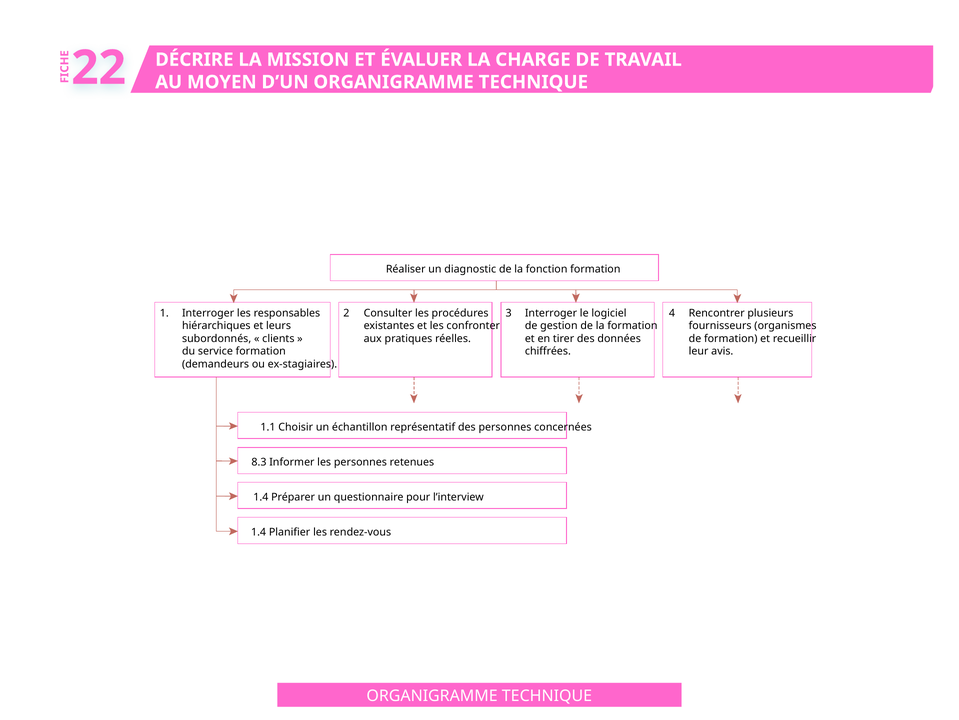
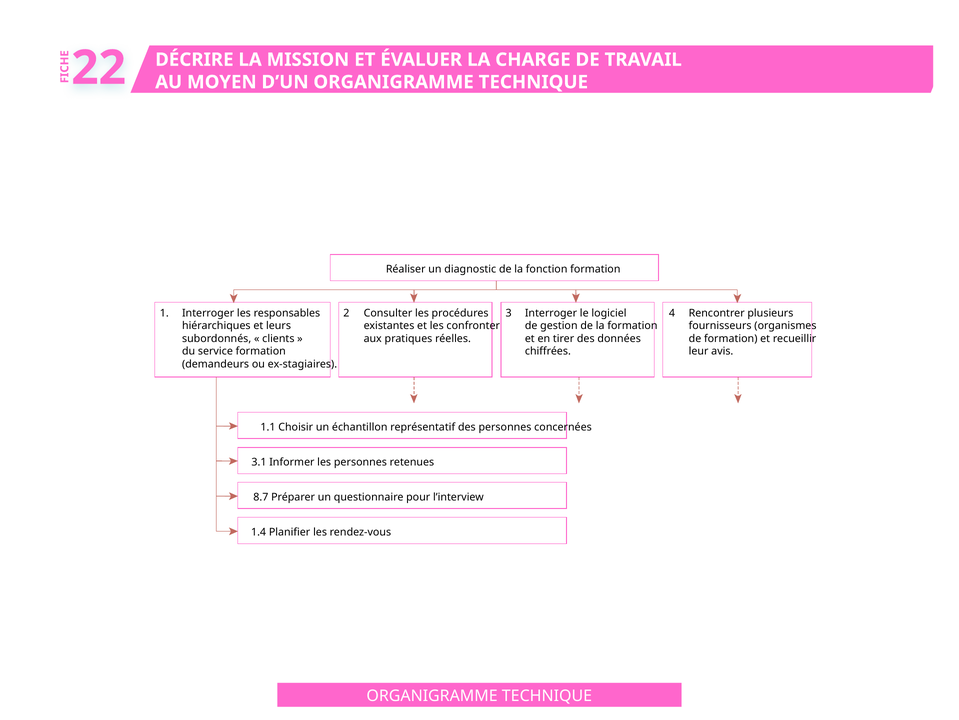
8.3: 8.3 -> 3.1 (259, 462)
1.4: 1.4 -> 8.7 (261, 497)
